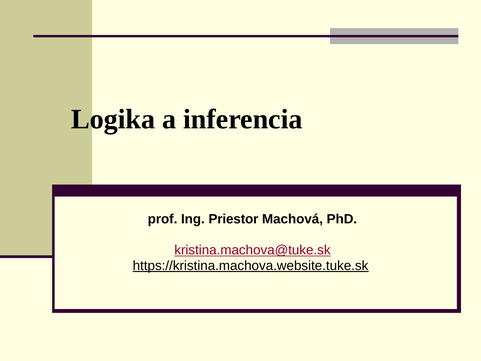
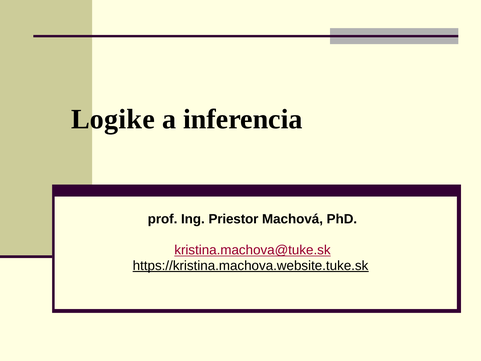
Logika: Logika -> Logike (113, 119)
